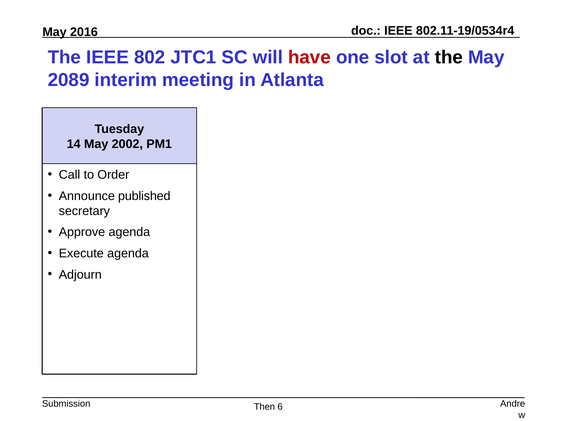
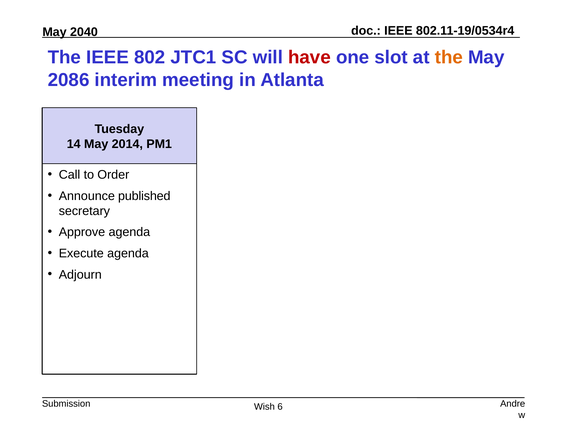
2016: 2016 -> 2040 (84, 32)
the colour: black -> orange (449, 58)
2089: 2089 -> 2086 (69, 80)
2002: 2002 -> 2014 (127, 144)
Then: Then -> Wish (264, 407)
